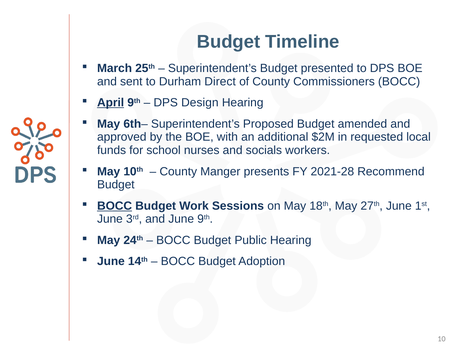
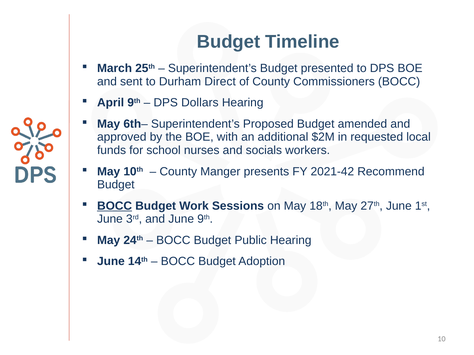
April underline: present -> none (111, 103)
Design: Design -> Dollars (200, 103)
2021-28: 2021-28 -> 2021-42 (332, 172)
